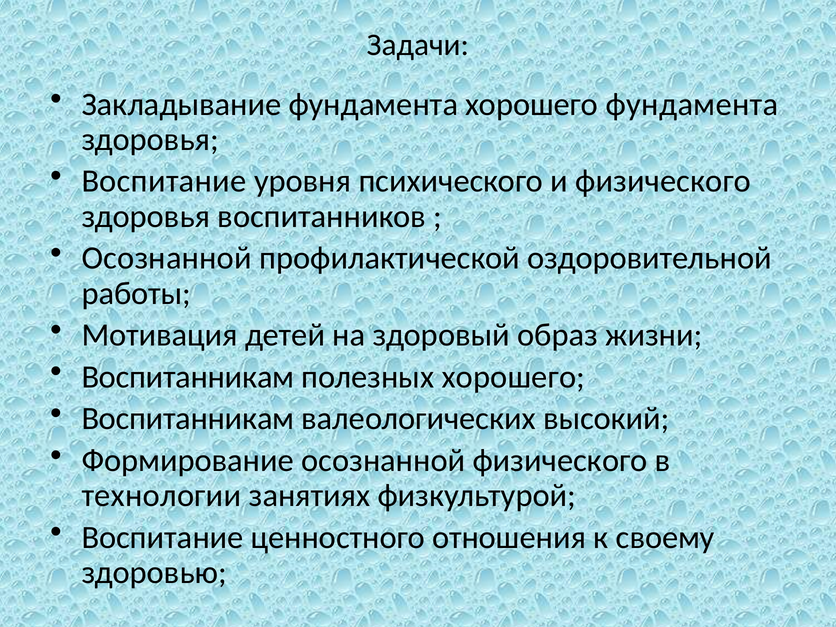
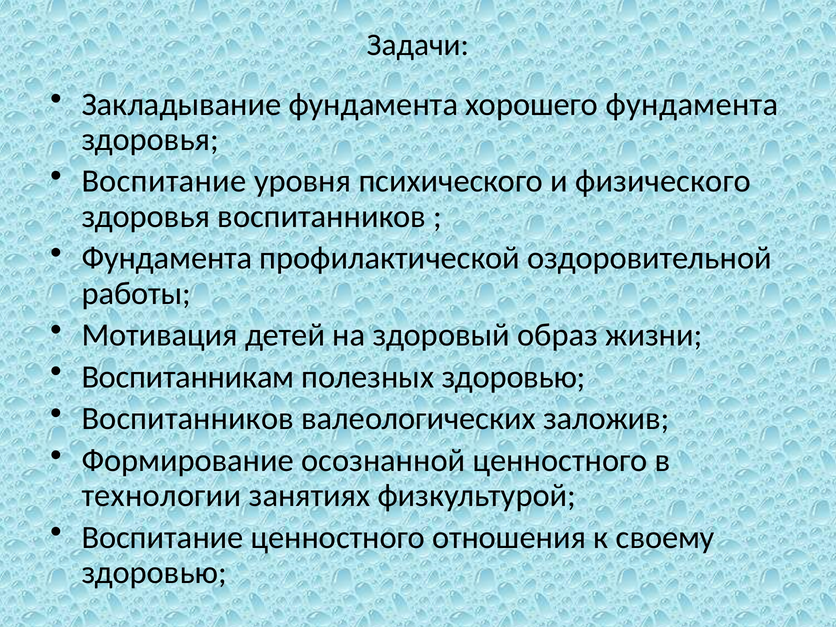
Осознанной: Осознанной -> Фундамента (167, 258)
полезных хорошего: хорошего -> здоровью (514, 377)
Воспитанникам: Воспитанникам -> Воспитанников (188, 419)
высокий: высокий -> заложив (606, 419)
осознанной физического: физического -> ценностного (560, 460)
